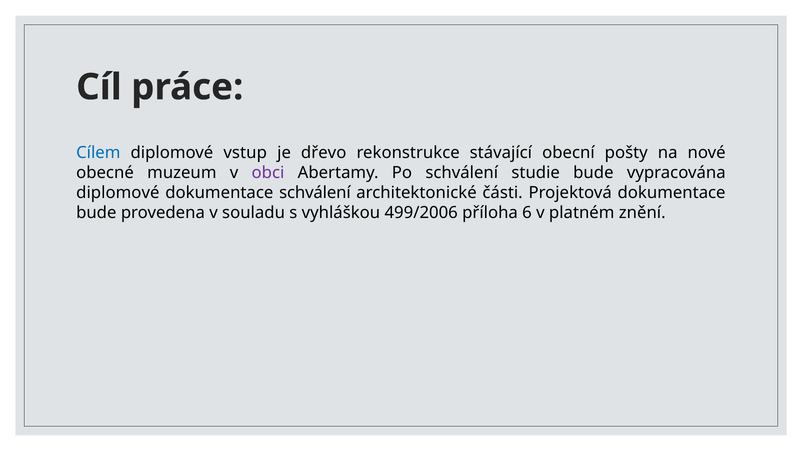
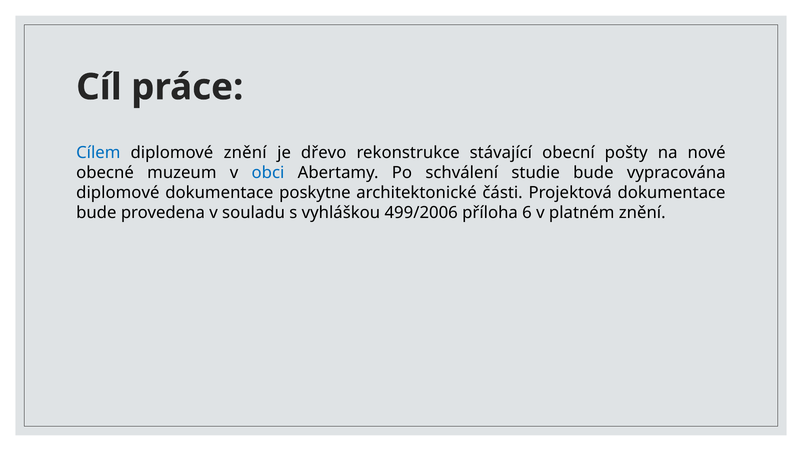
diplomové vstup: vstup -> znění (245, 153)
obci colour: purple -> blue (268, 173)
dokumentace schválení: schválení -> poskytne (315, 193)
